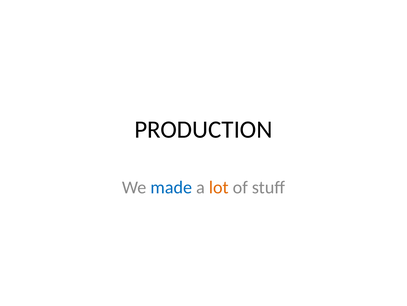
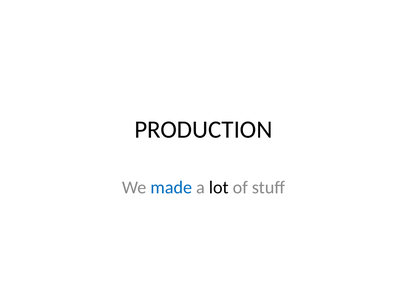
lot colour: orange -> black (219, 187)
